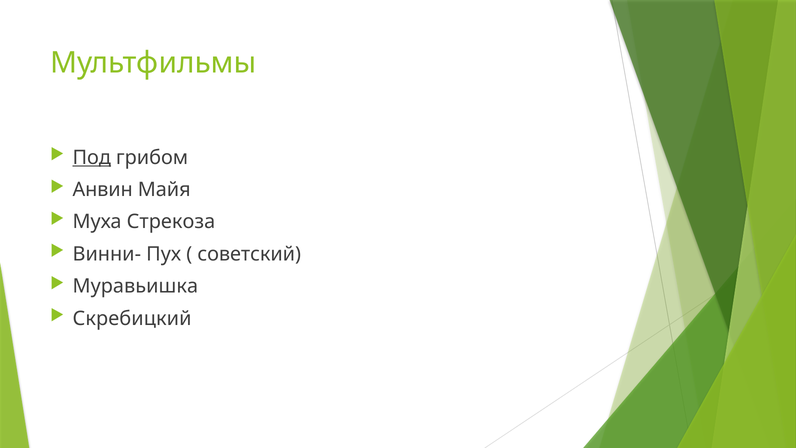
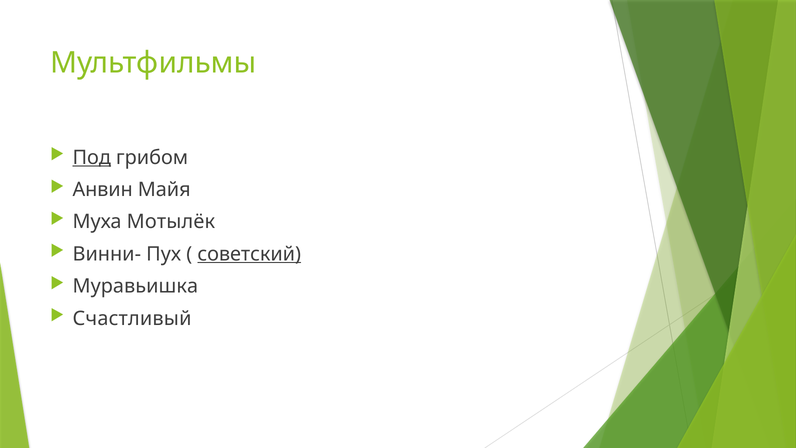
Стрекоза: Стрекоза -> Мотылёк (171, 222)
советский underline: none -> present (249, 254)
Скребицкий: Скребицкий -> Счастливый (132, 318)
